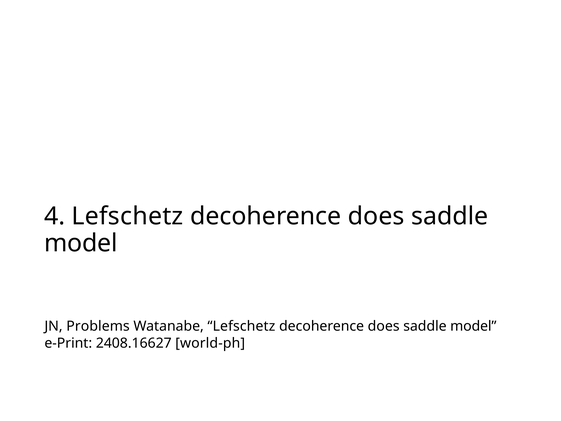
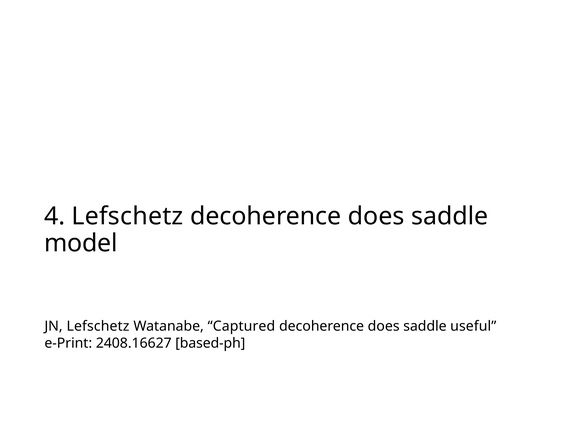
JN Problems: Problems -> Lefschetz (98, 326)
Watanabe Lefschetz: Lefschetz -> Captured (241, 326)
model: model -> useful (473, 326)
world-ph: world-ph -> based-ph (210, 343)
